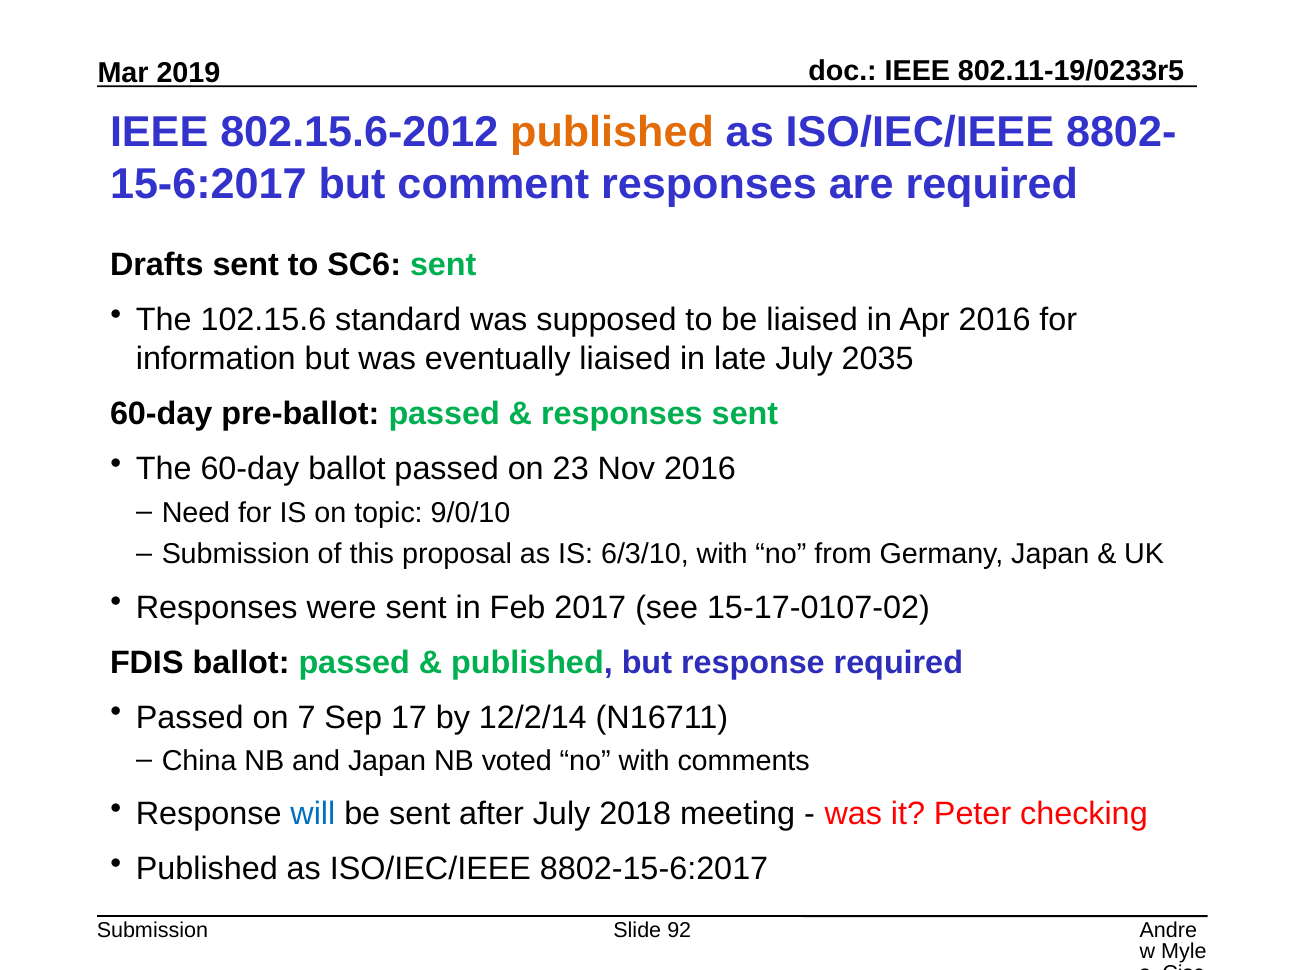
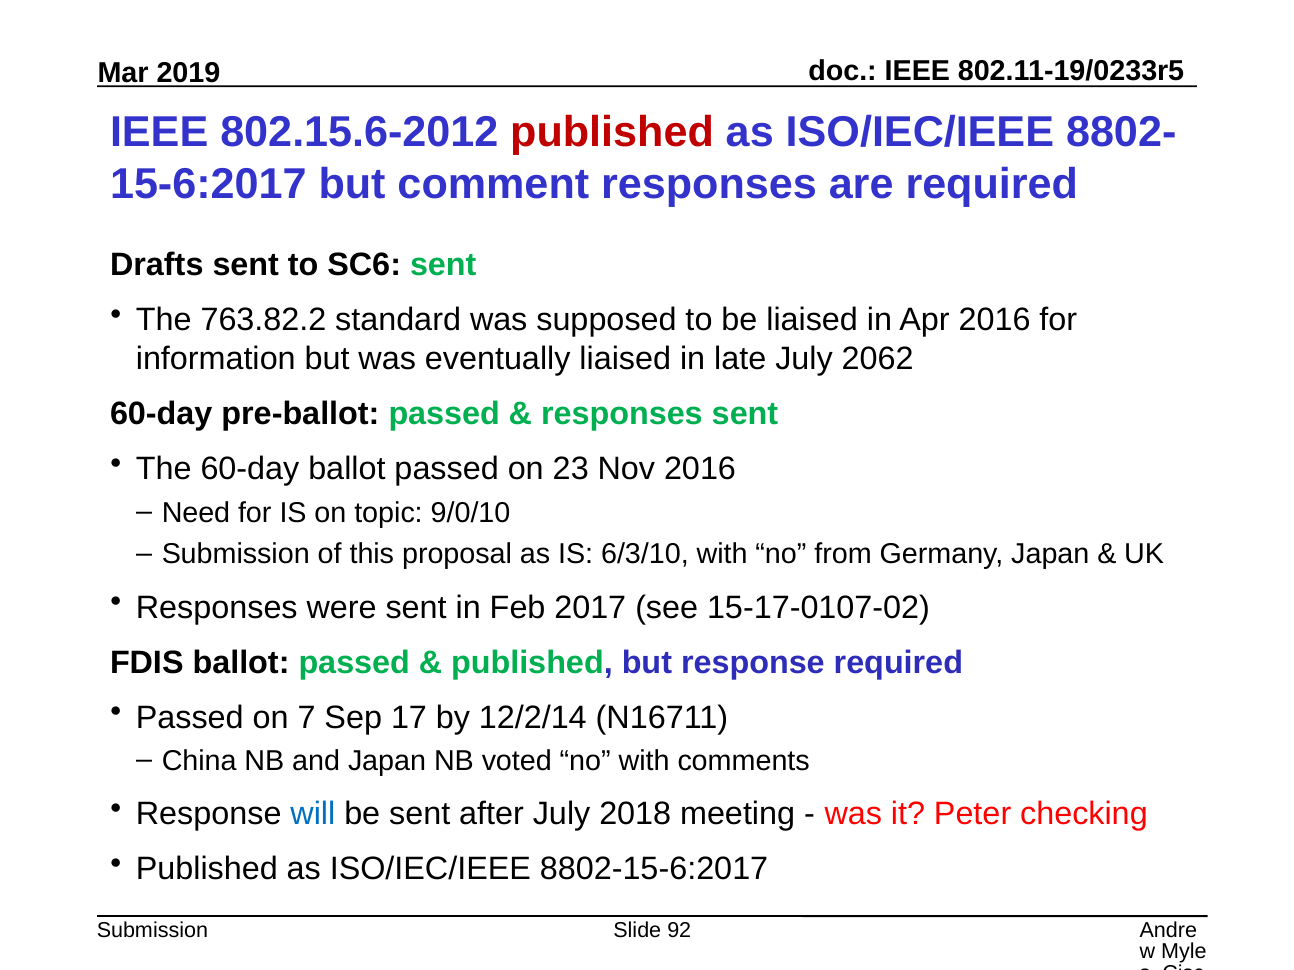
published colour: orange -> red (612, 132)
102.15.6: 102.15.6 -> 763.82.2 (263, 320)
2035: 2035 -> 2062 (878, 359)
